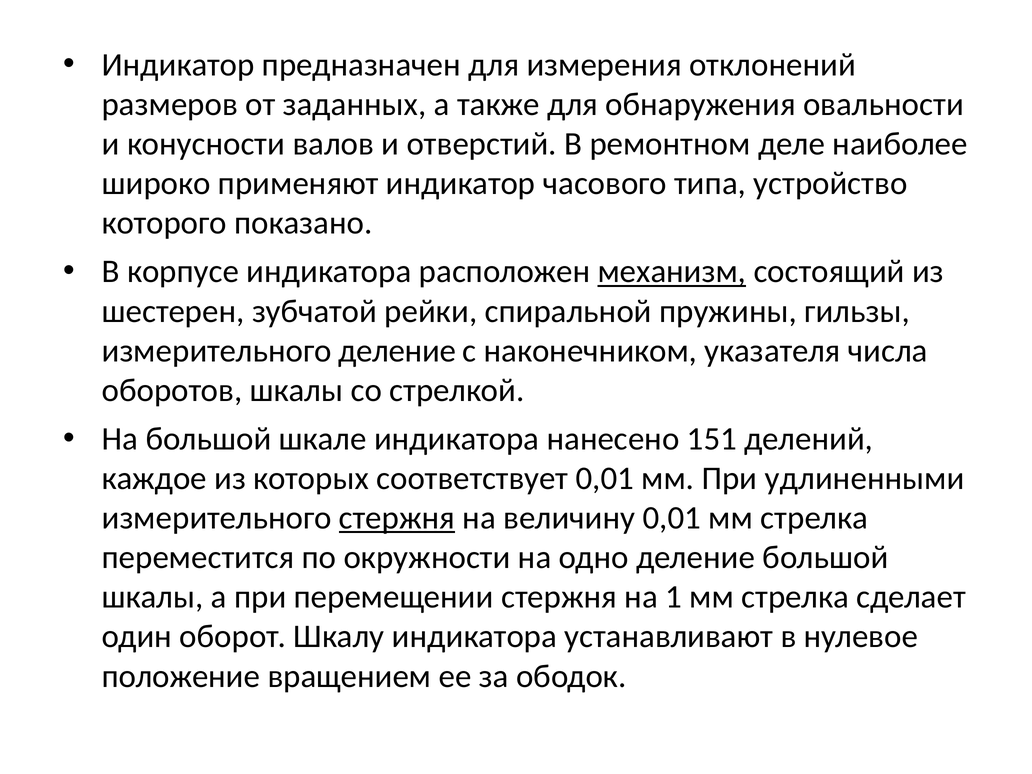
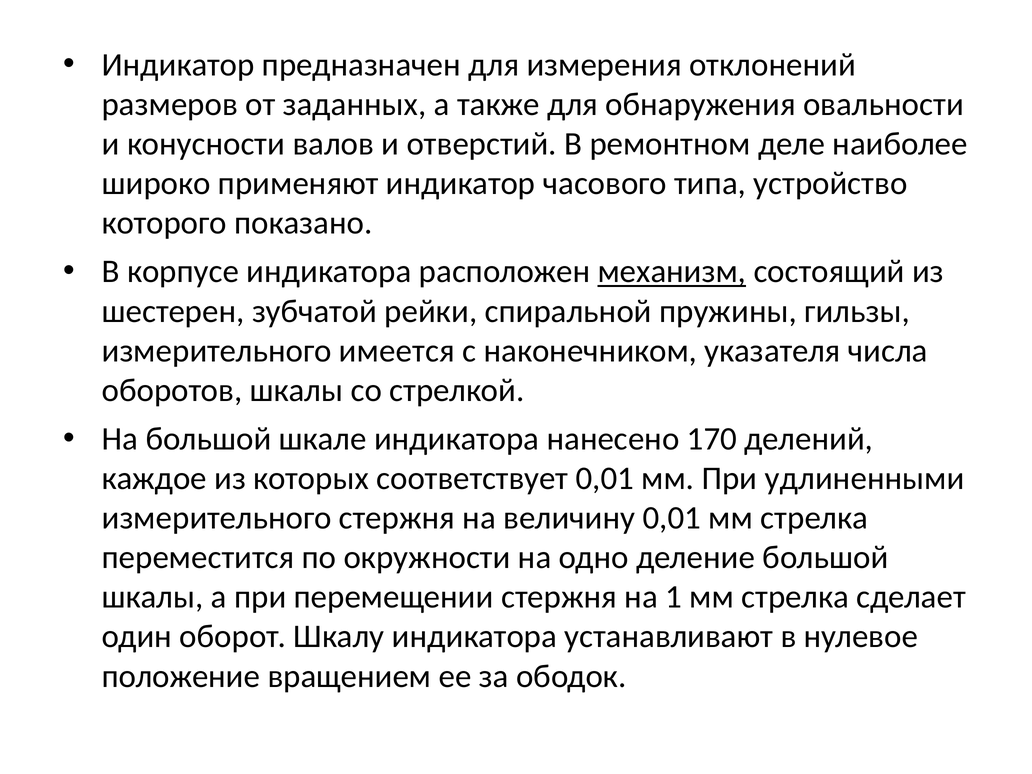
измерительного деление: деление -> имеется (397, 351)
151: 151 -> 170 (712, 439)
стержня underline: present -> none (397, 518)
